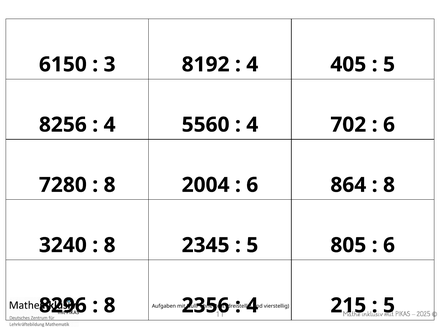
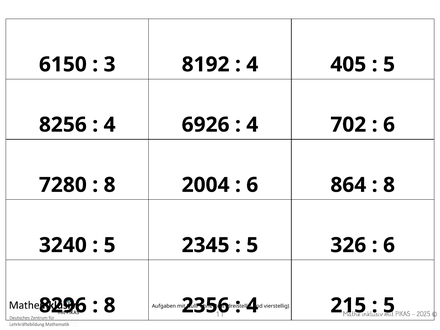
5560: 5560 -> 6926 (206, 125)
8: 8 -> 5 (110, 245)
805: 805 -> 326 (348, 245)
